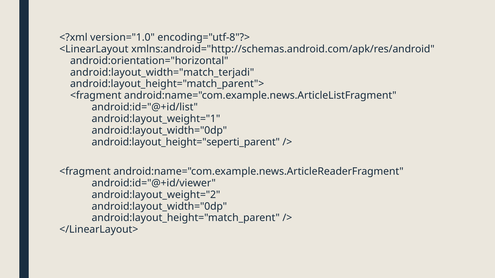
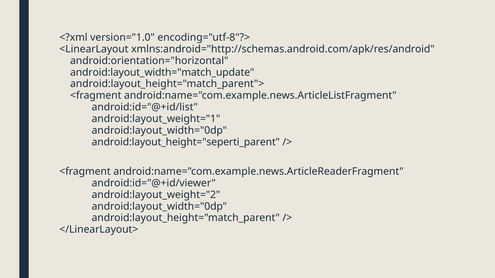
android:layout_width="match_terjadi: android:layout_width="match_terjadi -> android:layout_width="match_update (162, 72)
